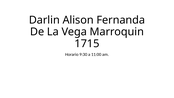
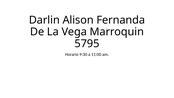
1715: 1715 -> 5795 (87, 43)
